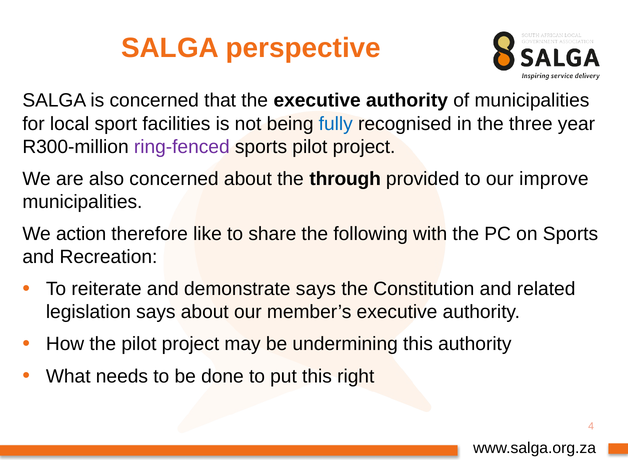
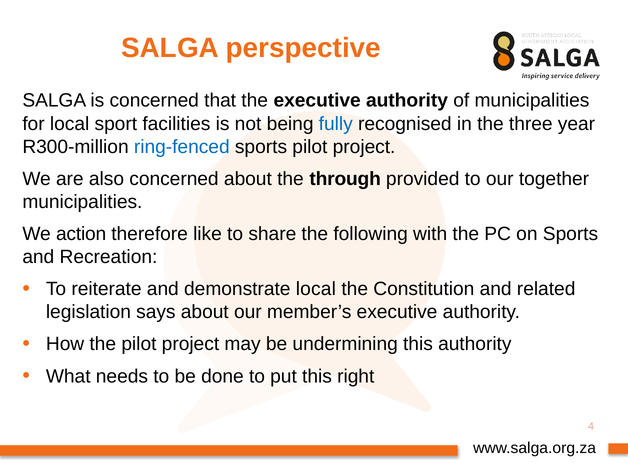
ring-fenced colour: purple -> blue (182, 147)
improve: improve -> together (554, 179)
demonstrate says: says -> local (316, 289)
